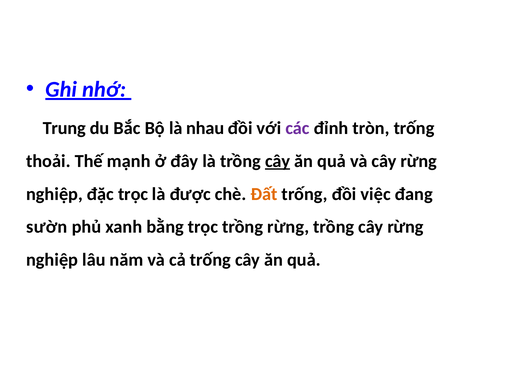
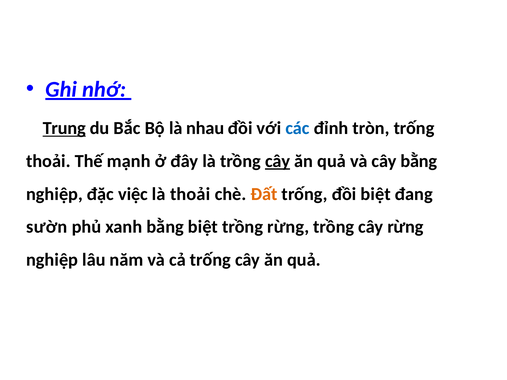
Trung underline: none -> present (64, 128)
các colour: purple -> blue (298, 128)
và cây rừng: rừng -> bằng (419, 161)
đặc trọc: trọc -> việc (133, 194)
là được: được -> thoải (190, 194)
đồi việc: việc -> biệt (376, 194)
bằng trọc: trọc -> biệt (203, 227)
